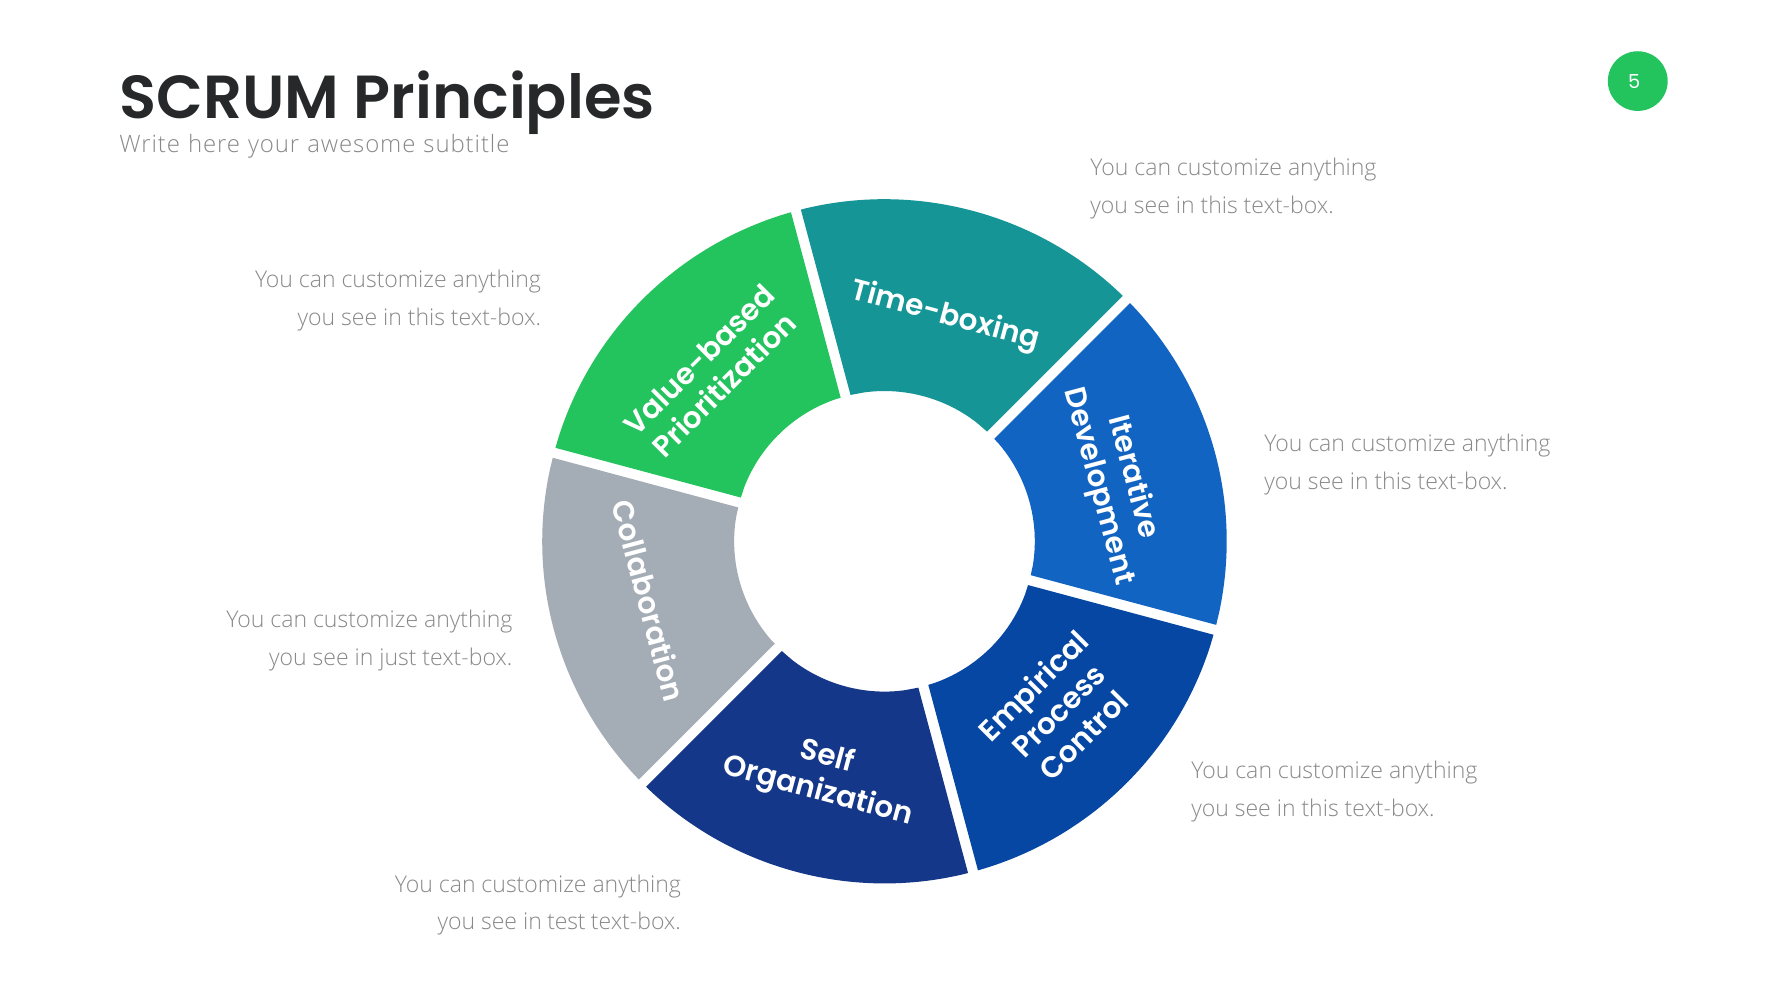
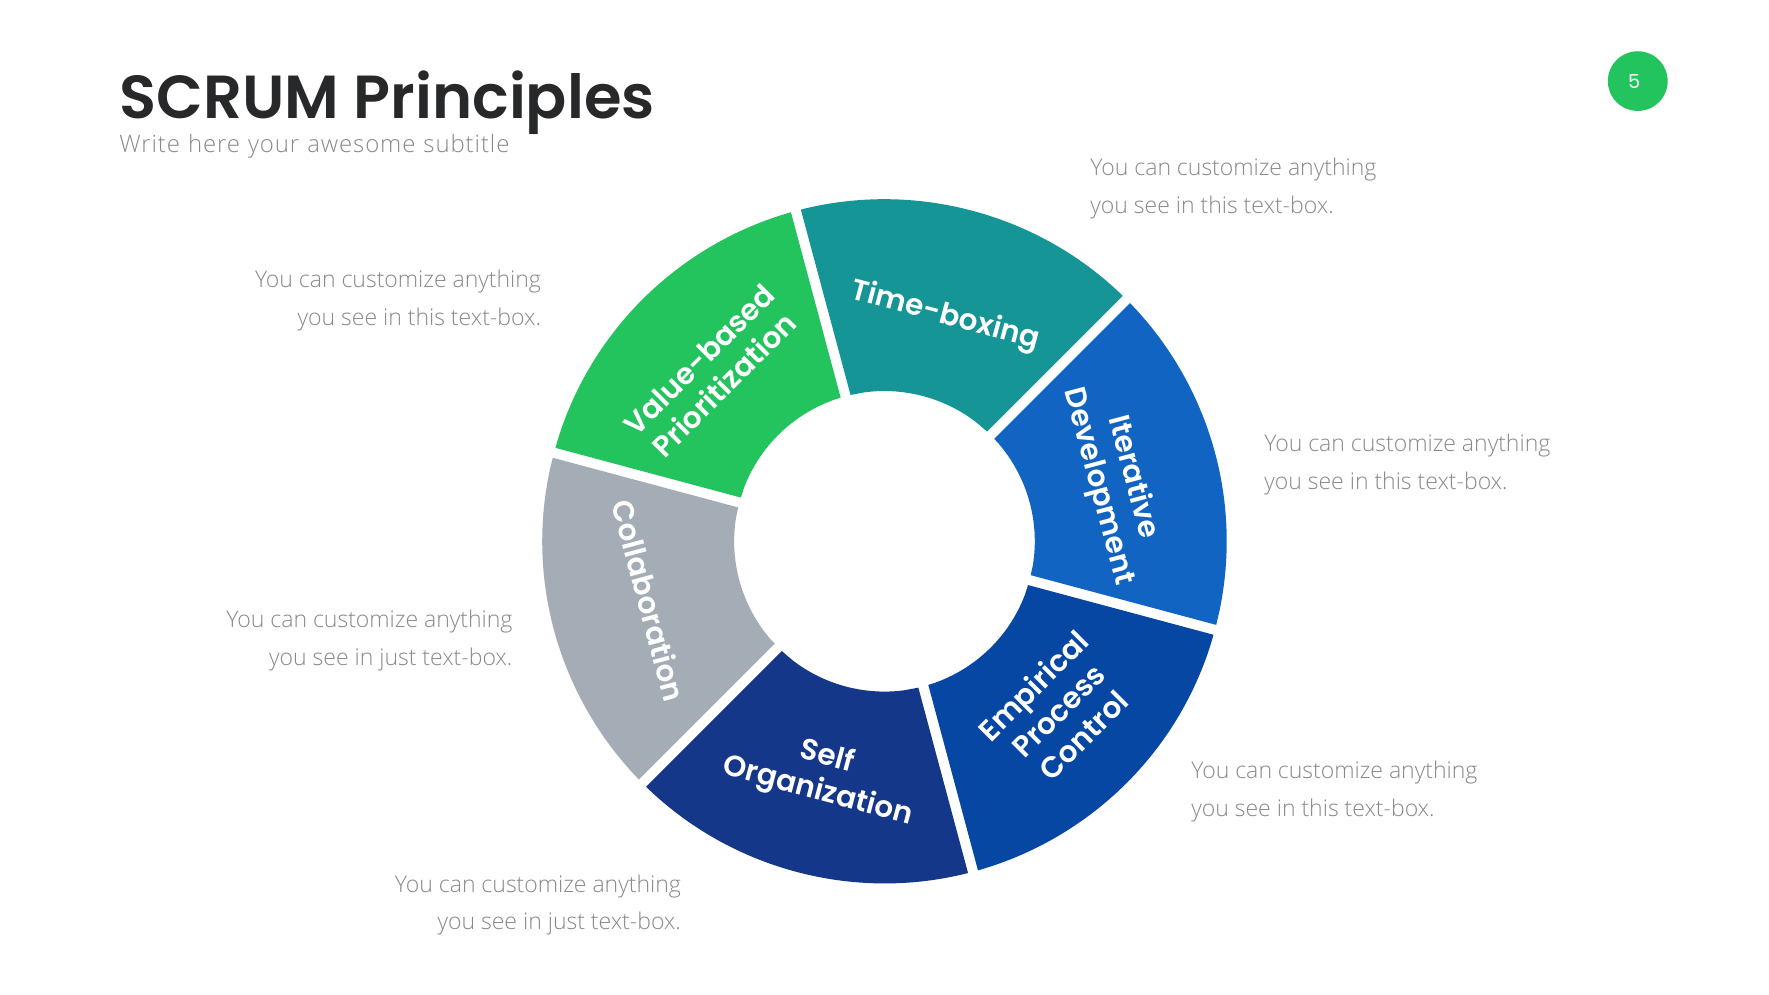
test: test -> just (566, 923)
